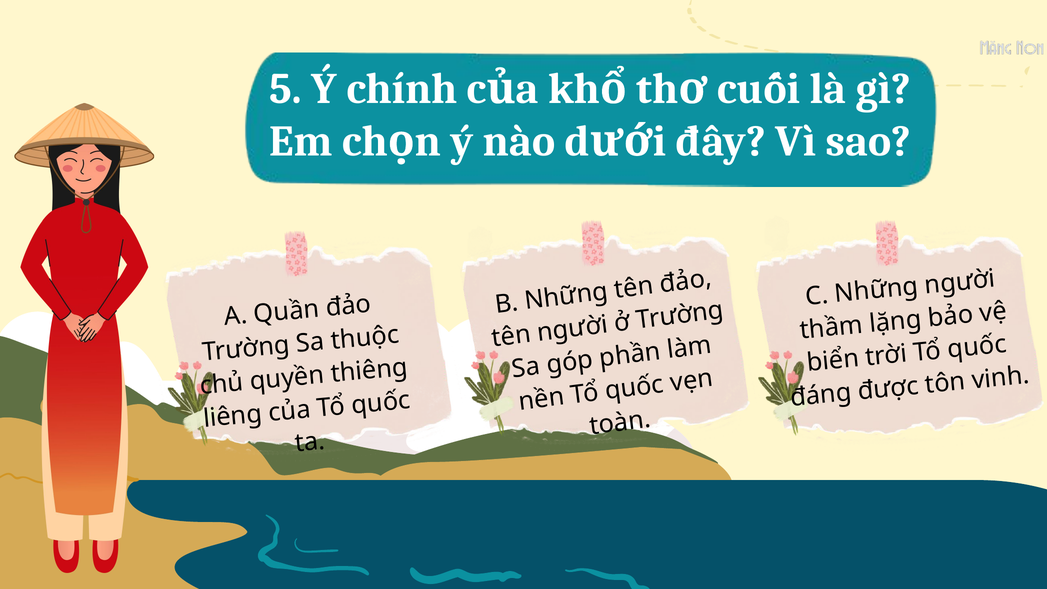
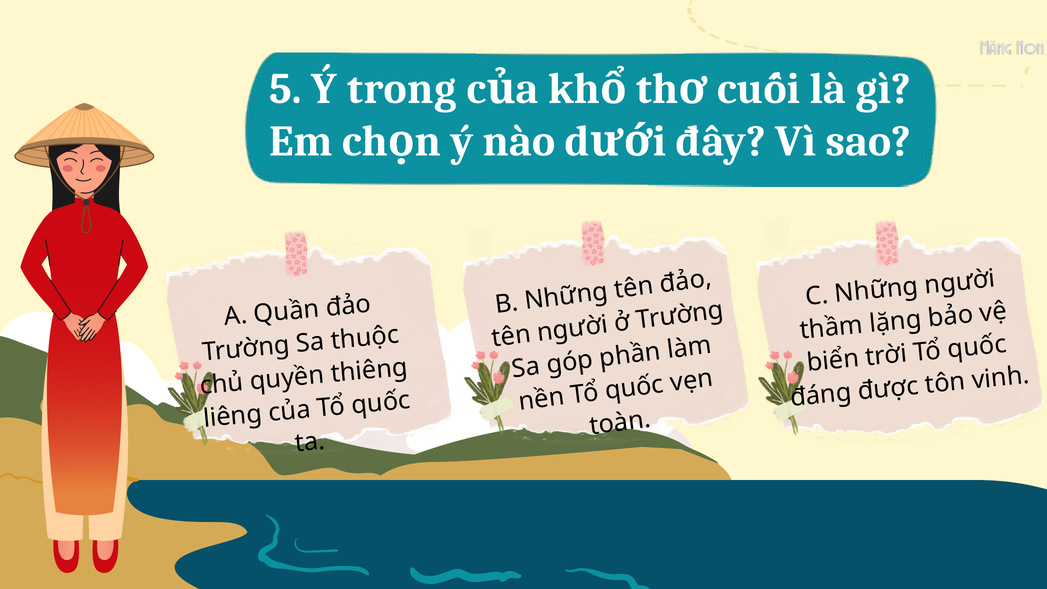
chính: chính -> trong (402, 89)
